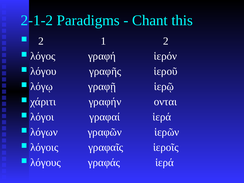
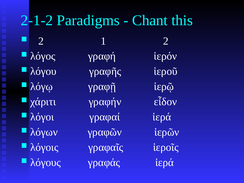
ονται: ονται -> εἶδον (165, 102)
